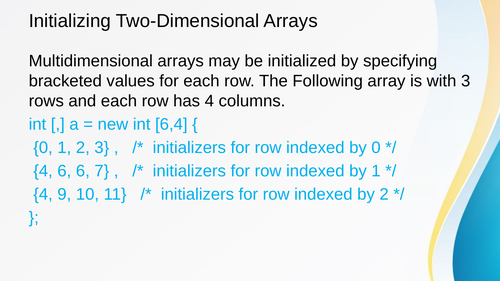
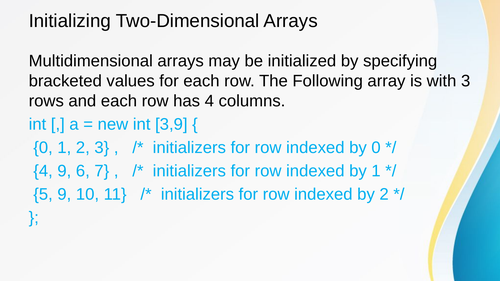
6,4: 6,4 -> 3,9 (171, 125)
4 6: 6 -> 9 (64, 171)
4: 4 -> 5 (43, 195)
